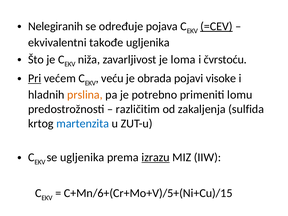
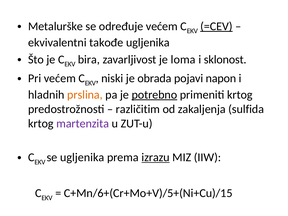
Nelegiranih: Nelegiranih -> Metalurške (55, 26)
određuje pojava: pojava -> većem (162, 26)
niža: niža -> bira (89, 60)
čvrstoću: čvrstoću -> sklonost (225, 60)
Pri underline: present -> none (35, 78)
veću: veću -> niski (112, 78)
visoke: visoke -> napon (221, 78)
potrebno underline: none -> present (154, 95)
primeniti lomu: lomu -> krtog (240, 95)
martenzita colour: blue -> purple (83, 123)
